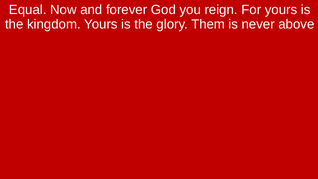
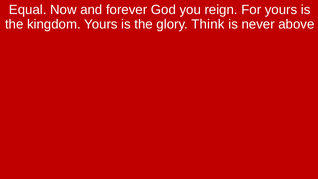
Them: Them -> Think (208, 24)
